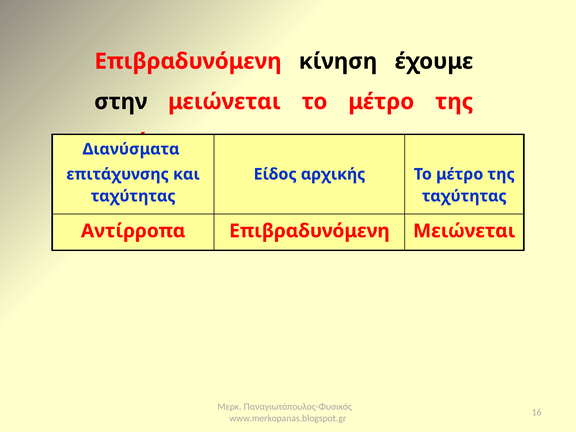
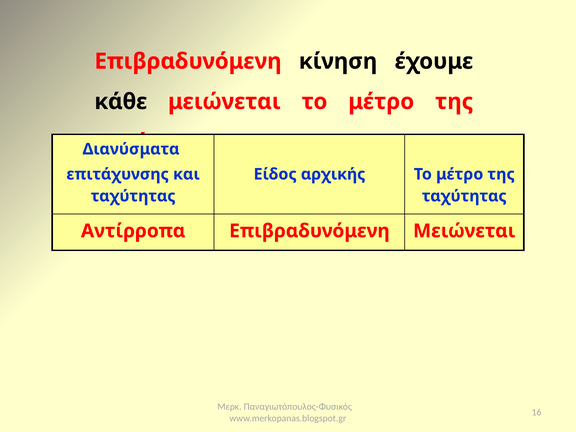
στην: στην -> κάθε (121, 102)
